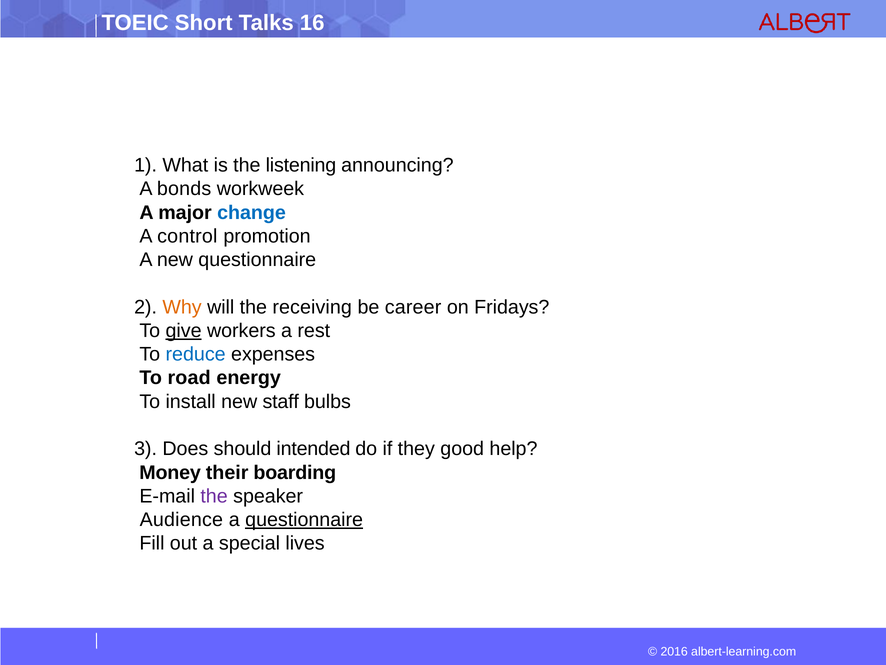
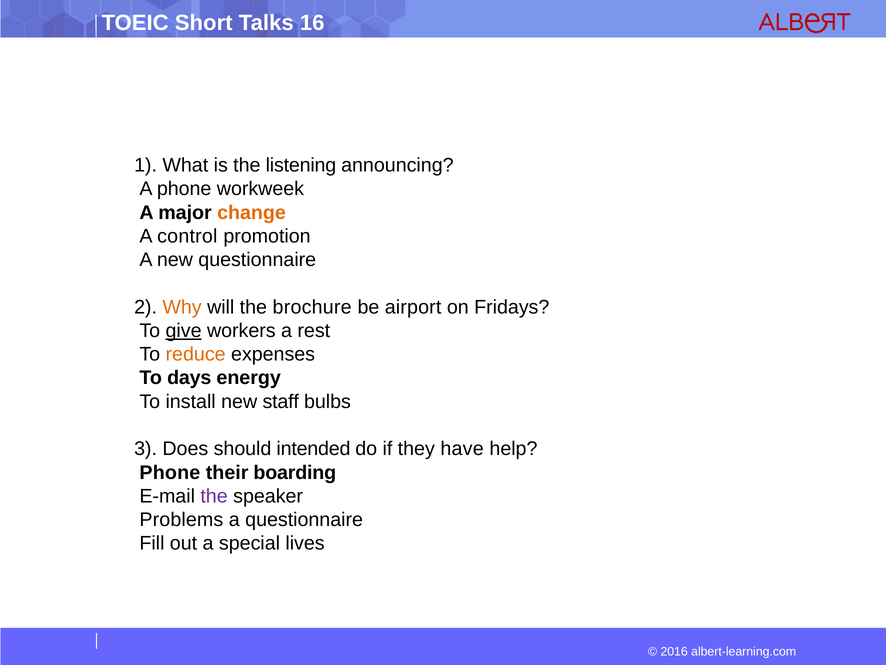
A bonds: bonds -> phone (184, 189)
change colour: blue -> orange (252, 212)
receiving: receiving -> brochure (312, 307)
career: career -> airport (413, 307)
reduce colour: blue -> orange (196, 354)
road: road -> days (189, 378)
good: good -> have (462, 449)
Money: Money -> Phone (170, 472)
Audience: Audience -> Problems (181, 519)
questionnaire underline: present -> none (304, 519)
